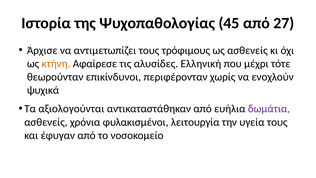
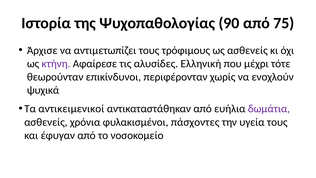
45: 45 -> 90 (229, 23)
27: 27 -> 75 (284, 23)
κτήνη colour: orange -> purple (56, 64)
αξιολογούνται: αξιολογούνται -> αντικειμενικοί (71, 109)
λειτουργία: λειτουργία -> πάσχοντες (195, 122)
